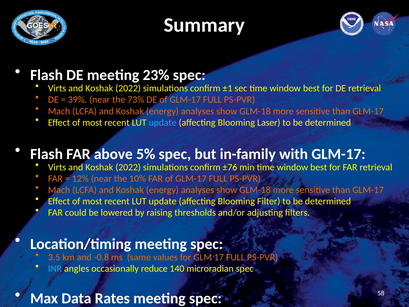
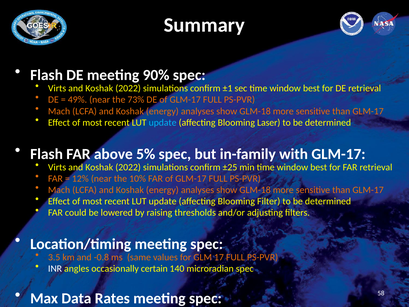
23%: 23% -> 90% (156, 75)
39%: 39% -> 49% (77, 100)
±76: ±76 -> ±25 (230, 167)
INR colour: light blue -> white (55, 268)
reduce: reduce -> certain (154, 268)
